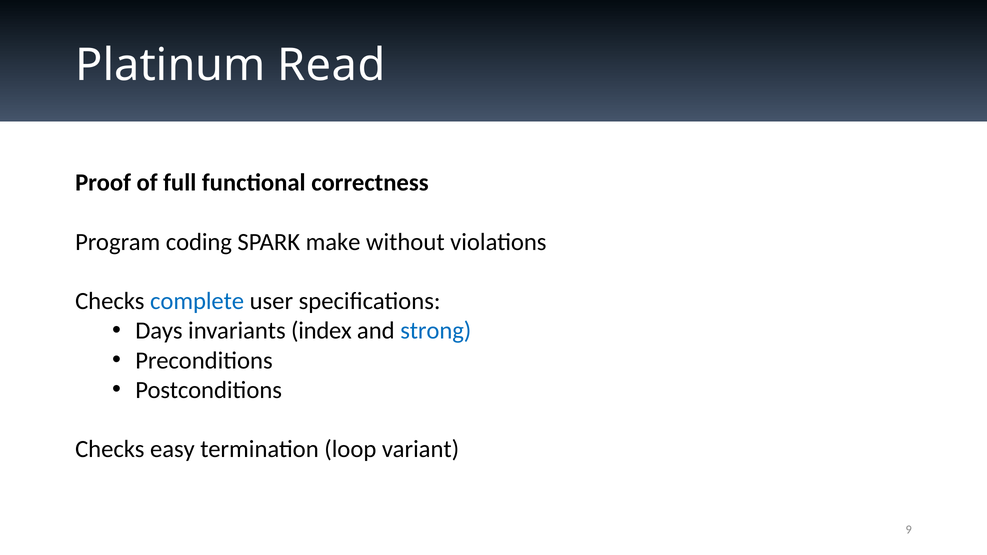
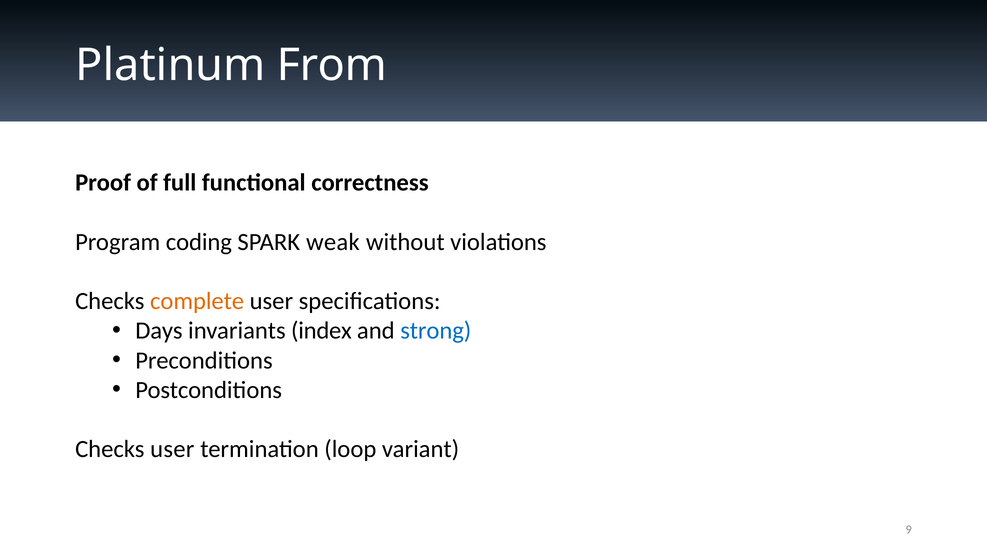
Read: Read -> From (332, 65)
make: make -> weak (333, 242)
complete colour: blue -> orange (197, 301)
Checks easy: easy -> user (172, 449)
